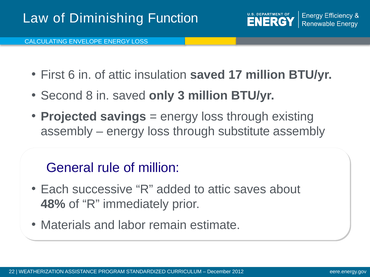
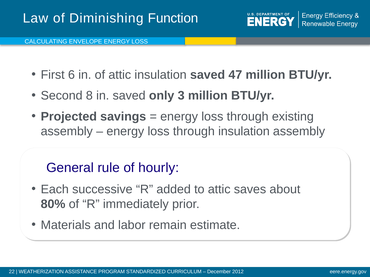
17: 17 -> 47 (235, 75)
through substitute: substitute -> insulation (244, 132)
of million: million -> hourly (159, 168)
48%: 48% -> 80% (53, 204)
